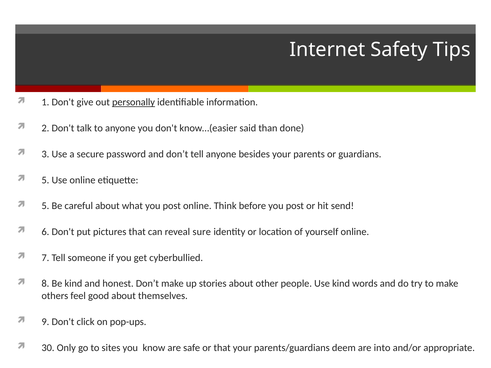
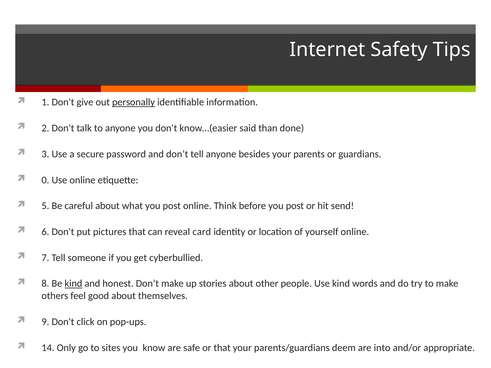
5: 5 -> 0 (45, 180)
sure: sure -> card (202, 232)
kind underline: none -> present (73, 284)
30: 30 -> 14 (48, 348)
